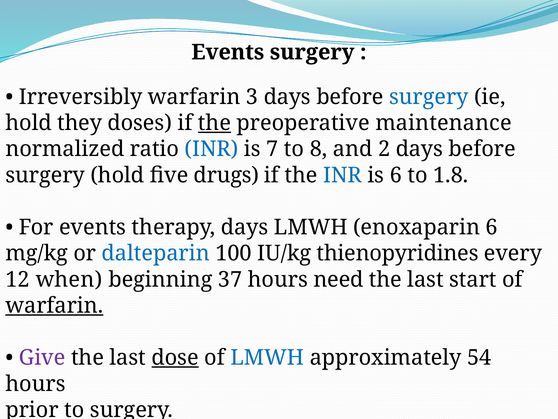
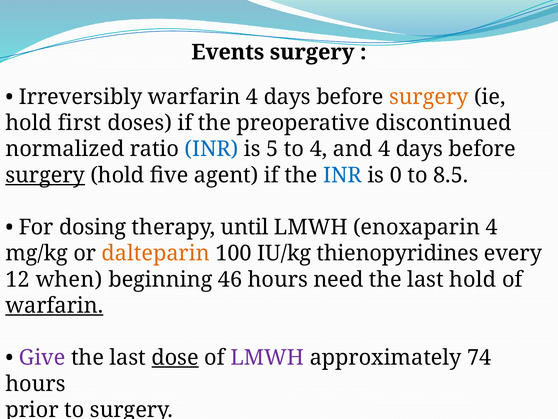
warfarin 3: 3 -> 4 (252, 97)
surgery colour: blue -> orange (429, 97)
they: they -> first (79, 123)
the underline: present -> none (215, 123)
maintenance: maintenance -> discontinued (443, 123)
7: 7 -> 5 (272, 149)
to 8: 8 -> 4 (319, 149)
and 2: 2 -> 4 (384, 149)
surgery underline: none -> present (45, 175)
drugs: drugs -> agent (226, 175)
is 6: 6 -> 0 (396, 175)
1.8: 1.8 -> 8.5 (451, 175)
For events: events -> dosing (93, 227)
therapy days: days -> until (245, 227)
enoxaparin 6: 6 -> 4 (492, 227)
dalteparin colour: blue -> orange (156, 253)
37: 37 -> 46 (230, 279)
last start: start -> hold (473, 279)
LMWH colour: blue -> purple (267, 357)
54: 54 -> 74 (479, 357)
